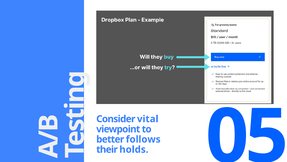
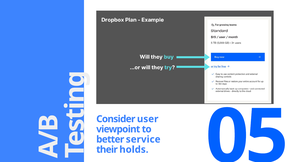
vital: vital -> user (148, 119)
follows: follows -> service (143, 139)
